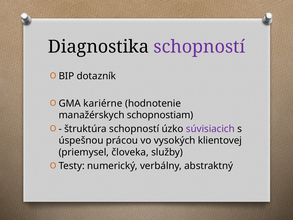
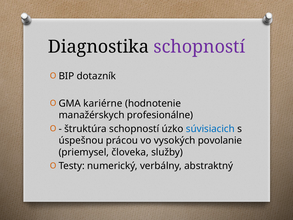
schopnostiam: schopnostiam -> profesionálne (160, 115)
súvisiacich colour: purple -> blue (210, 129)
klientovej: klientovej -> povolanie (220, 140)
